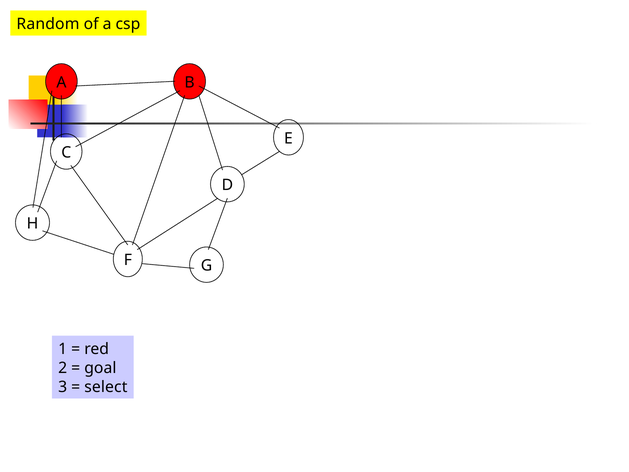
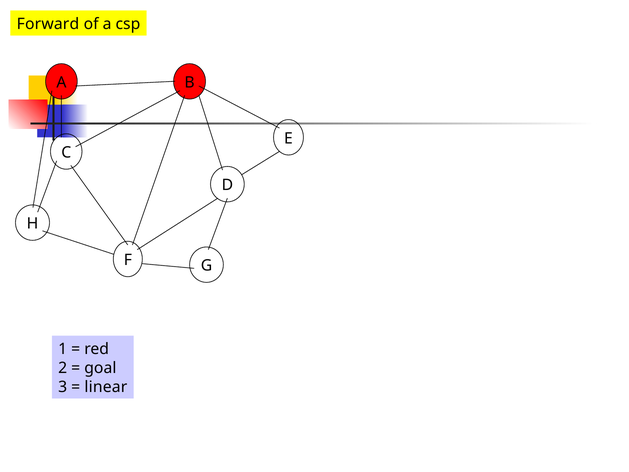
Random: Random -> Forward (48, 24)
select: select -> linear (106, 387)
